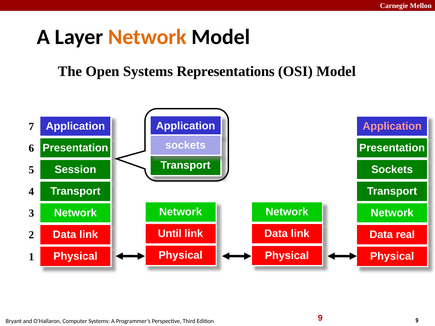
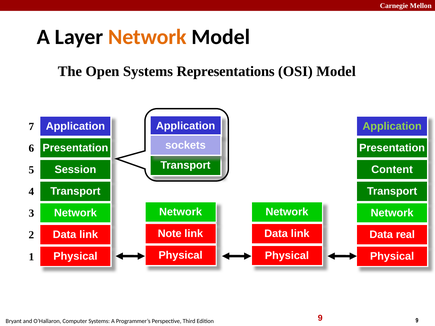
Application colour: pink -> light green (392, 126)
Sockets: Sockets -> Content (392, 170)
Until: Until -> Note (170, 234)
